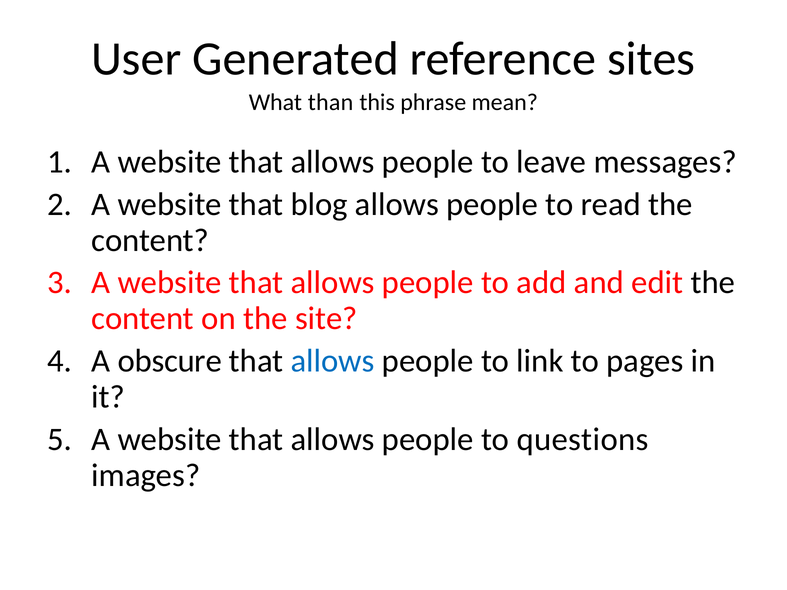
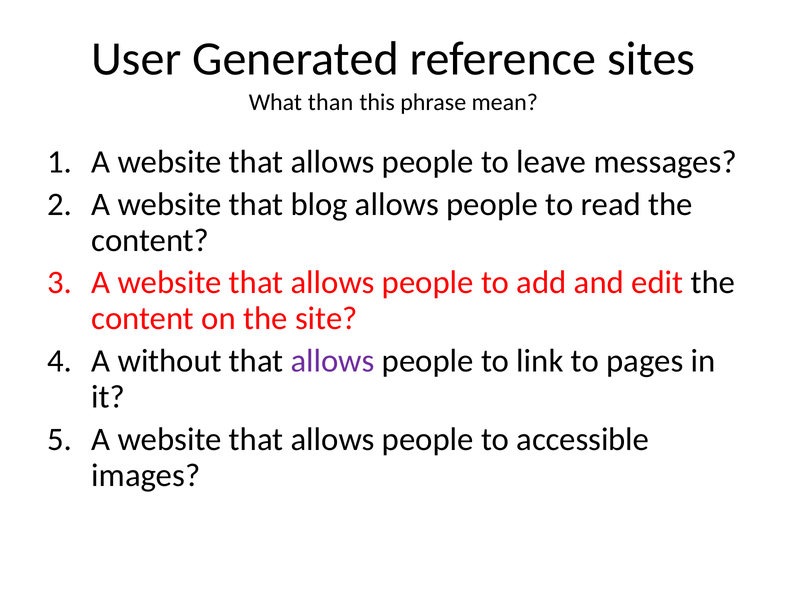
obscure: obscure -> without (170, 361)
allows colour: blue -> purple (333, 361)
questions: questions -> accessible (583, 439)
